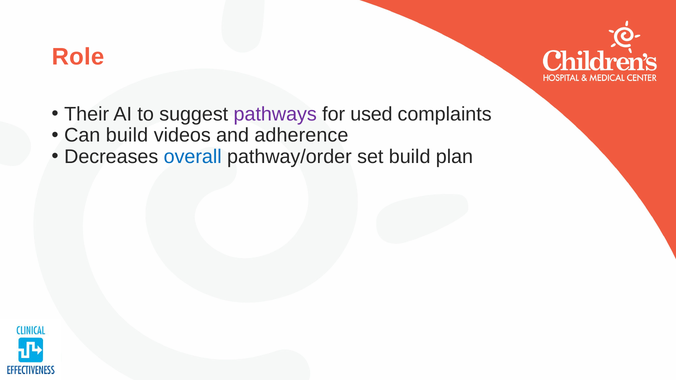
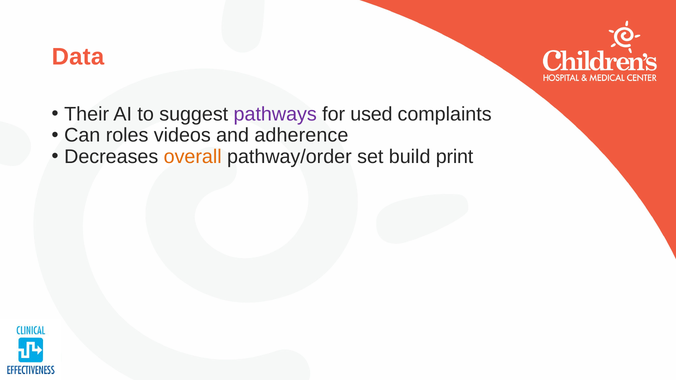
Role: Role -> Data (78, 57)
Can build: build -> roles (127, 136)
overall colour: blue -> orange (193, 157)
plan: plan -> print (455, 157)
